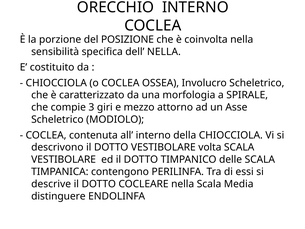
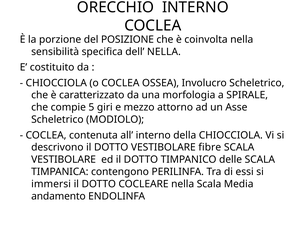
3: 3 -> 5 (91, 107)
volta: volta -> fibre (210, 147)
descrive: descrive -> immersi (51, 184)
distinguere: distinguere -> andamento (58, 196)
